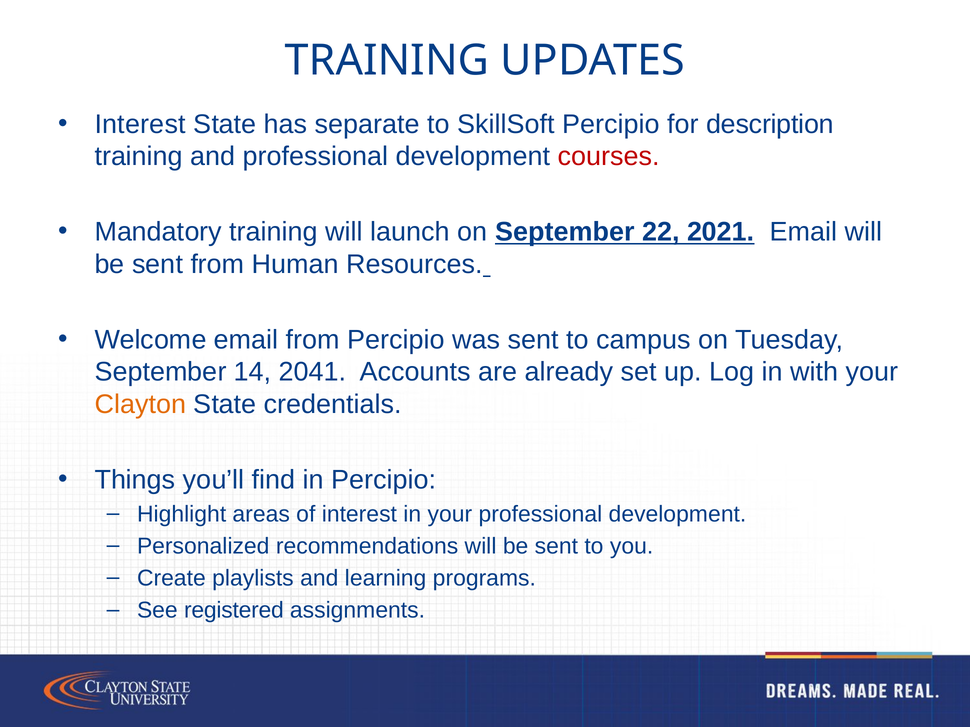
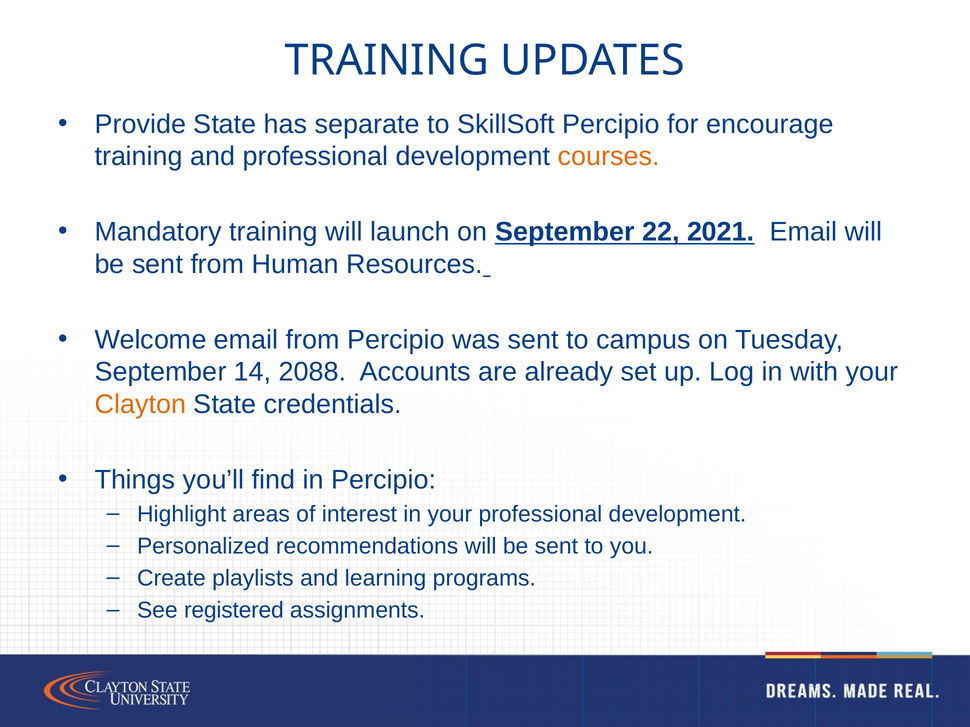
Interest: Interest -> Provide (140, 124)
description: description -> encourage (770, 124)
courses colour: red -> orange (609, 157)
2041: 2041 -> 2088 (313, 372)
